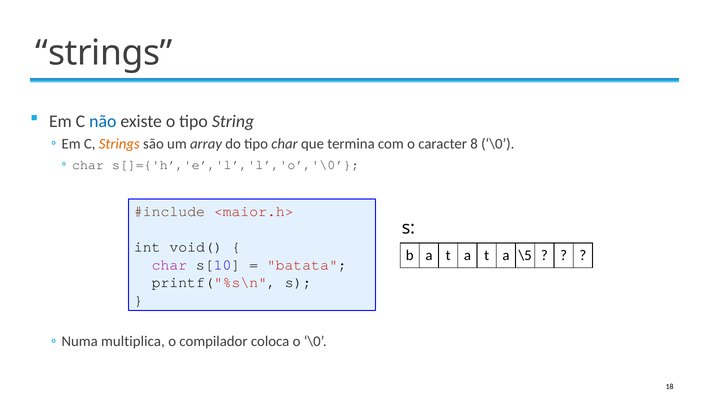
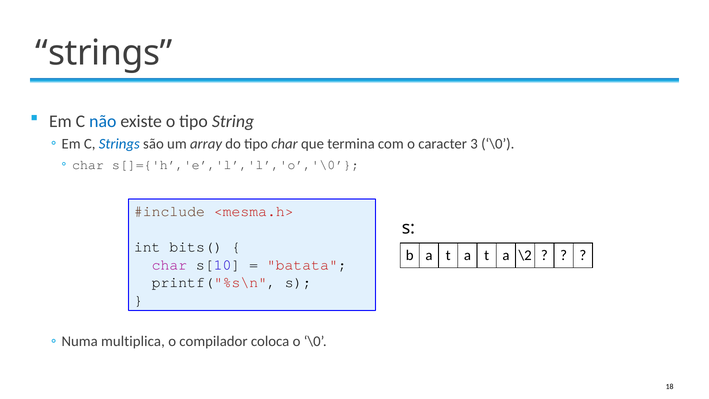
Strings colour: orange -> blue (119, 144)
8: 8 -> 3 (474, 144)
<maior.h>: <maior.h> -> <mesma.h> (254, 211)
void(: void( -> bits( (196, 247)
\5: \5 -> \2 (525, 255)
